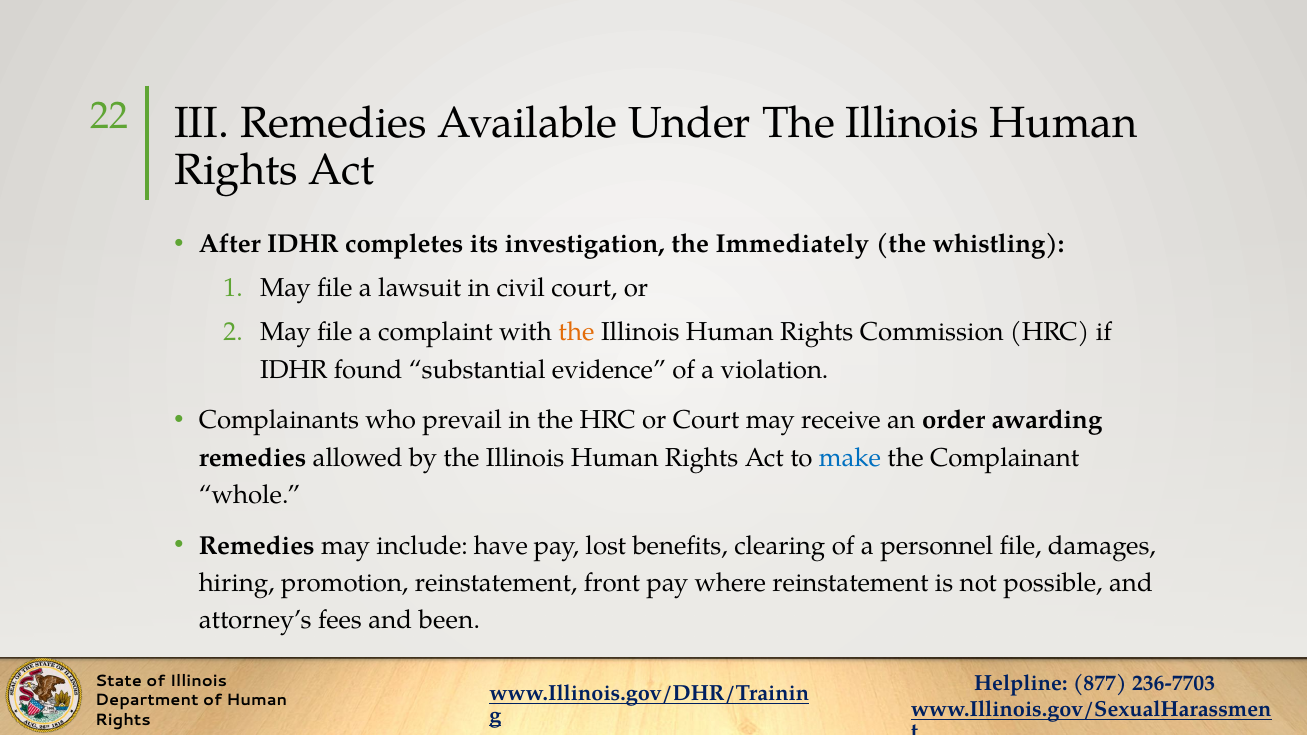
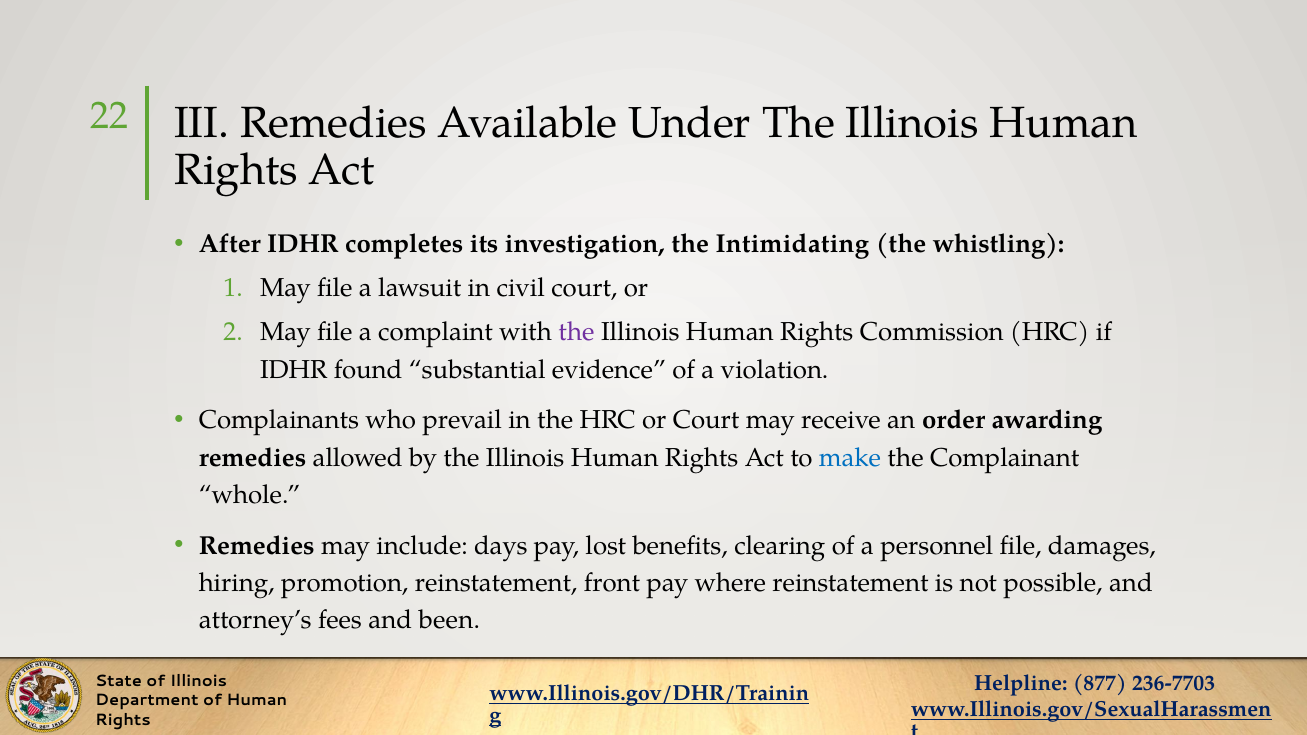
Immediately: Immediately -> Intimidating (792, 244)
the colour: orange -> purple (577, 332)
have: have -> days (501, 546)
